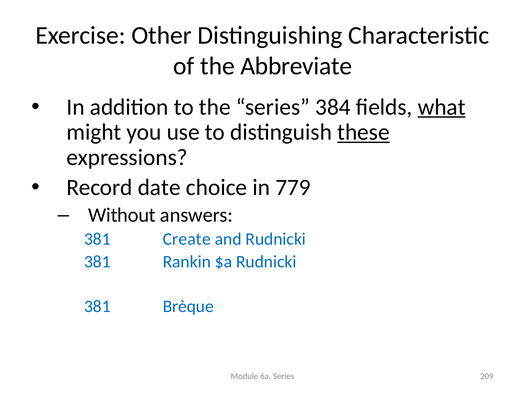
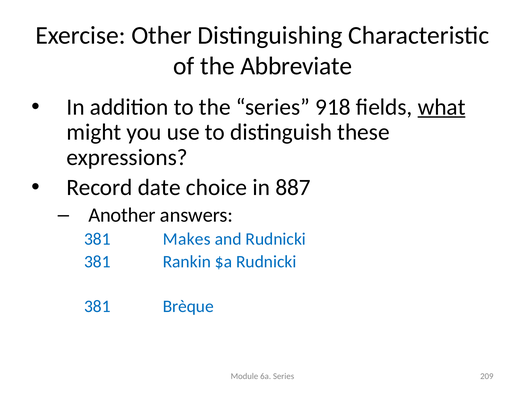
384: 384 -> 918 (333, 107)
these underline: present -> none (363, 132)
779: 779 -> 887 (293, 187)
Without: Without -> Another (122, 215)
Create: Create -> Makes (187, 239)
